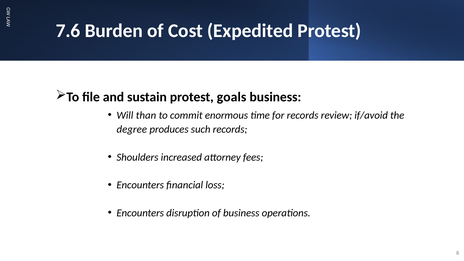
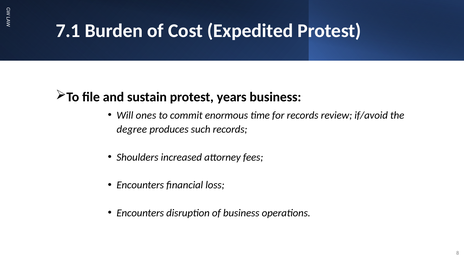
7.6: 7.6 -> 7.1 (68, 31)
goals: goals -> years (232, 97)
than: than -> ones (146, 115)
